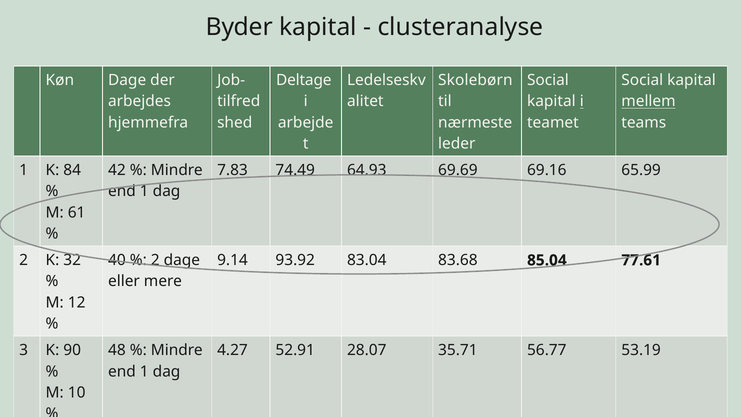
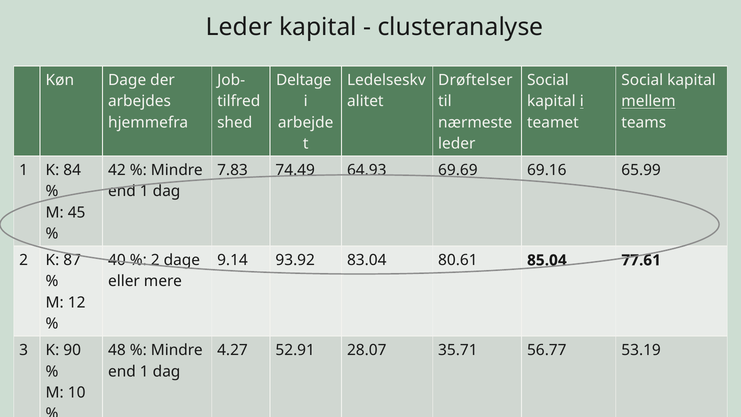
Byder: Byder -> Leder (239, 27)
Skolebørn: Skolebørn -> Drøftelser (475, 80)
61: 61 -> 45 (77, 212)
32: 32 -> 87 (72, 260)
83.68: 83.68 -> 80.61 (458, 260)
